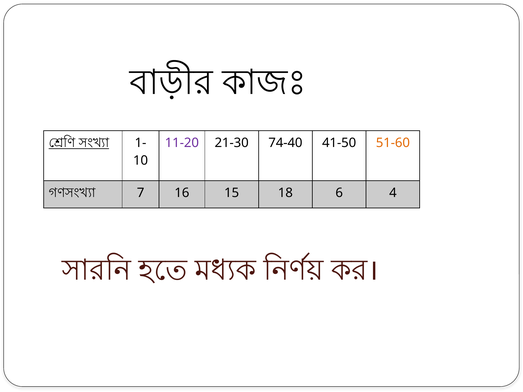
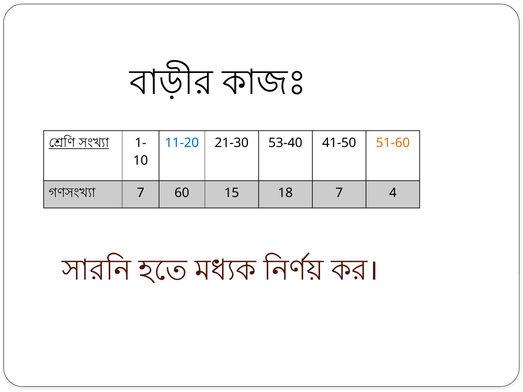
11-20 colour: purple -> blue (182, 143)
74-40: 74-40 -> 53-40 (285, 143)
16: 16 -> 60 (182, 193)
18 6: 6 -> 7 (339, 193)
